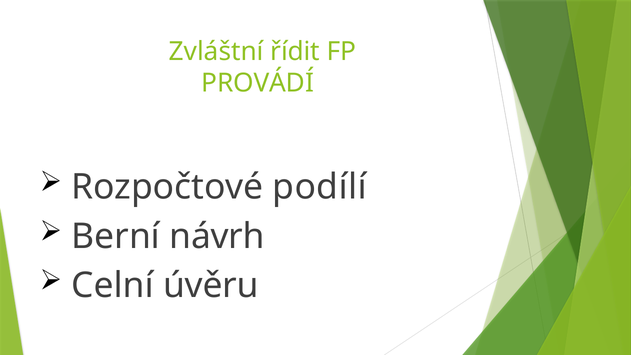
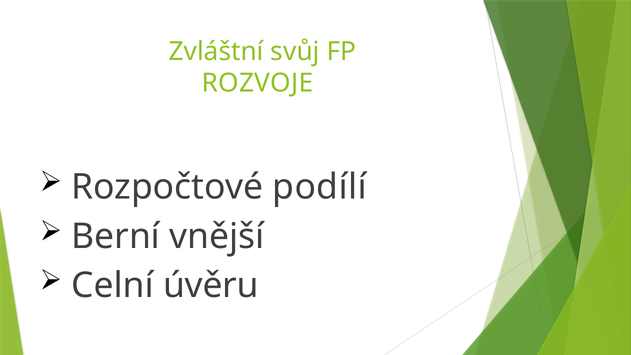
řídit: řídit -> svůj (295, 52)
PROVÁDÍ: PROVÁDÍ -> ROZVOJE (257, 83)
návrh: návrh -> vnější (217, 236)
